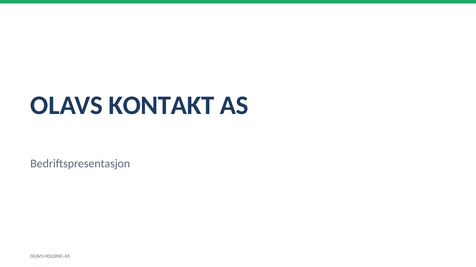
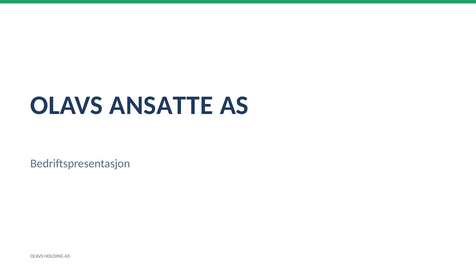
KONTAKT: KONTAKT -> ANSATTE (161, 106)
